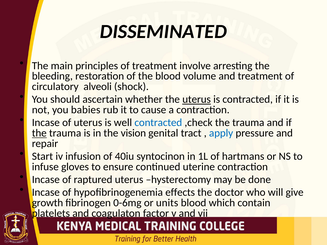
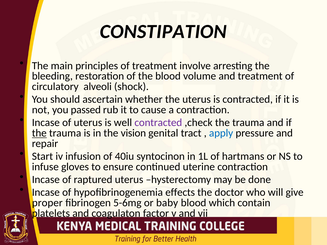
DISSEMINATED: DISSEMINATED -> CONSTIPATION (163, 32)
uterus underline: present -> none (197, 99)
babies: babies -> passed (86, 110)
contracted colour: blue -> purple (158, 123)
growth: growth -> proper (47, 203)
0-6mg: 0-6mg -> 5-6mg (127, 203)
units: units -> baby (167, 203)
